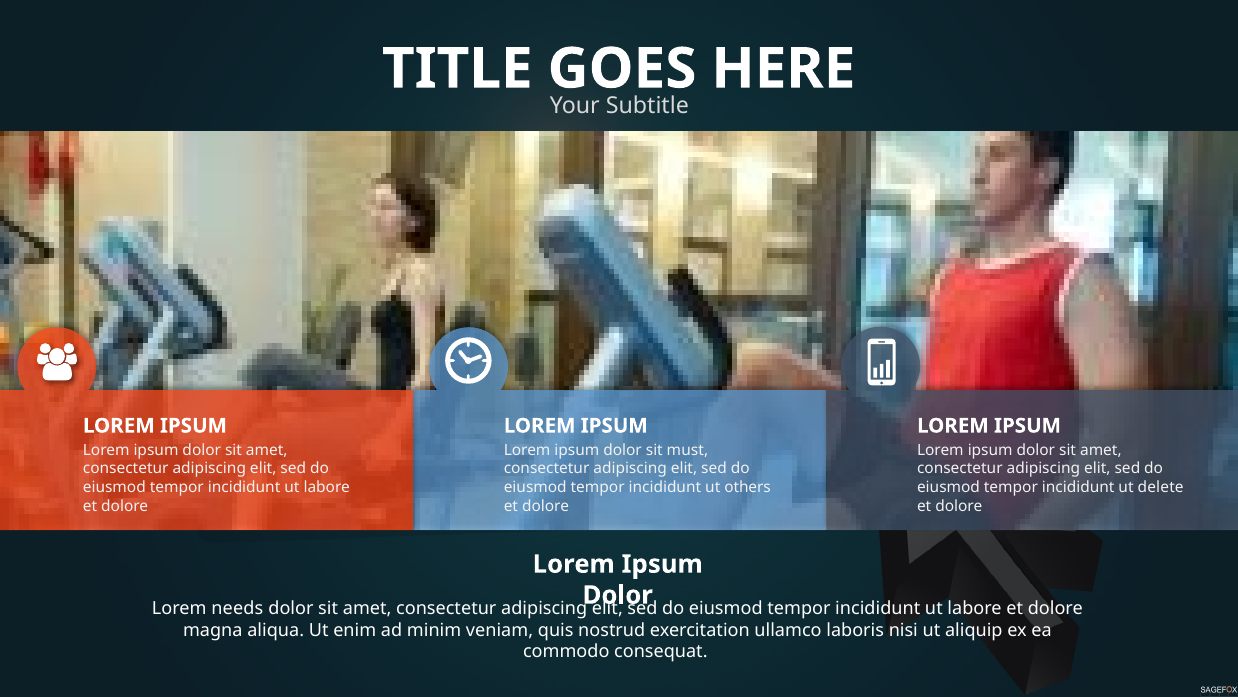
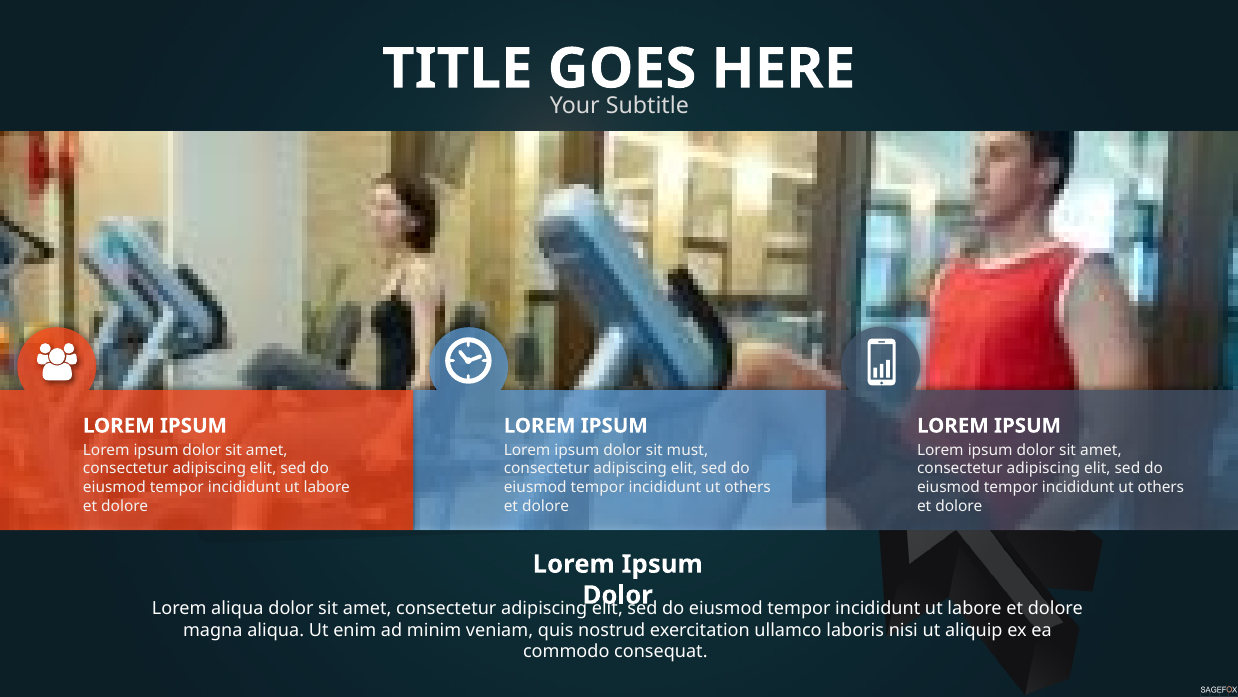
delete: delete -> others (1161, 487)
Lorem needs: needs -> aliqua (237, 608)
